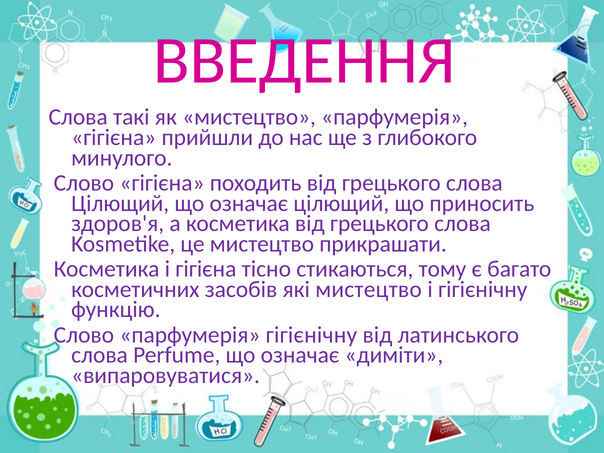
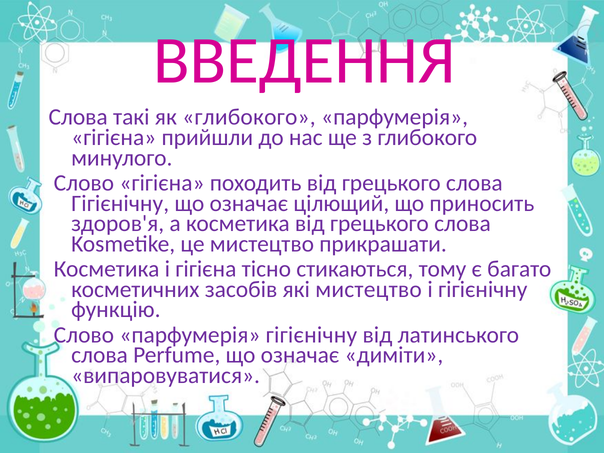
як мистецтво: мистецтво -> глибокого (249, 117)
Цілющий: Цілющий -> Гігієнічну (120, 203)
